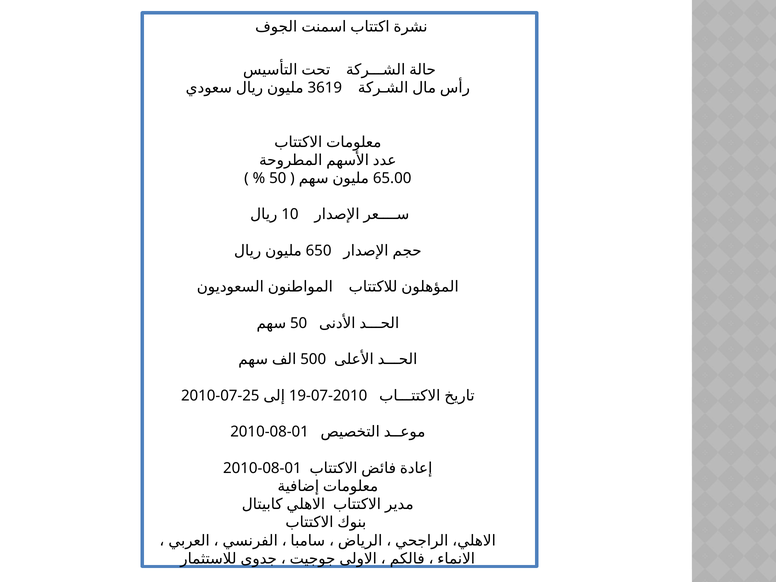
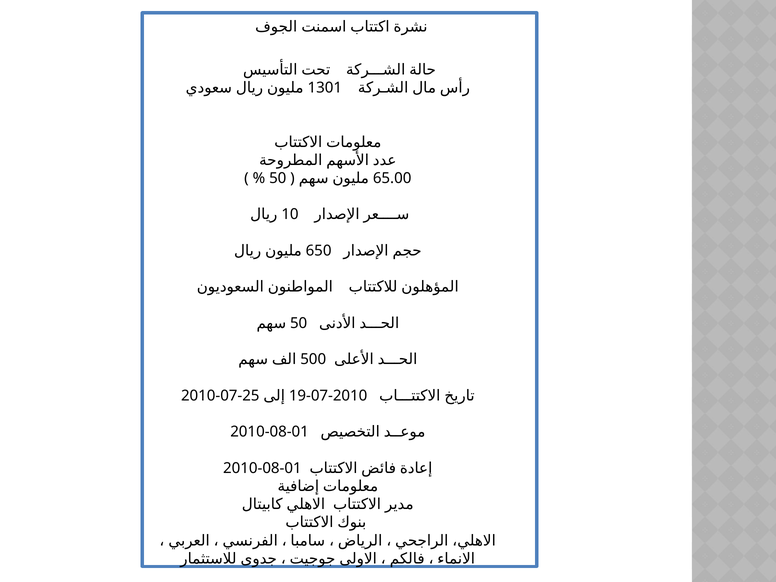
3619: 3619 -> 1301 (325, 88)
